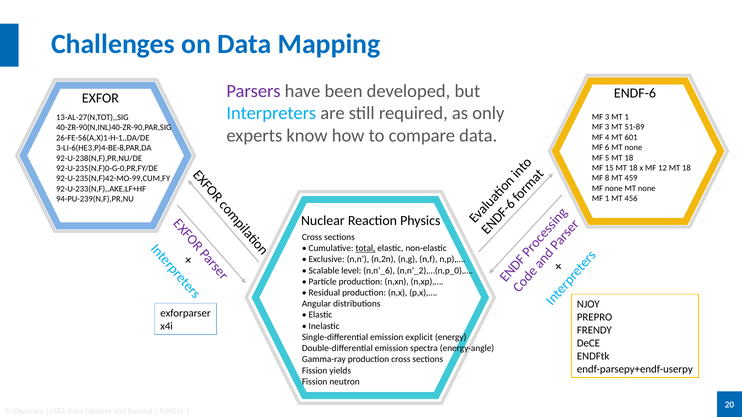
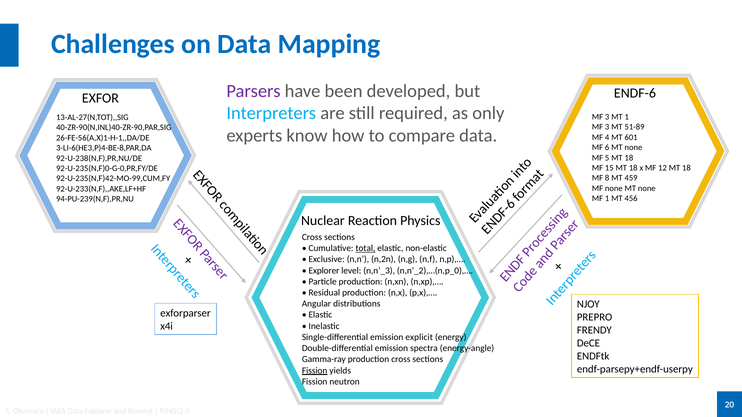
Scalable: Scalable -> Explorer (324, 271)
n,n’_6: n,n’_6 -> n,n’_3 (379, 271)
Fission underline: none -> present (315, 371)
